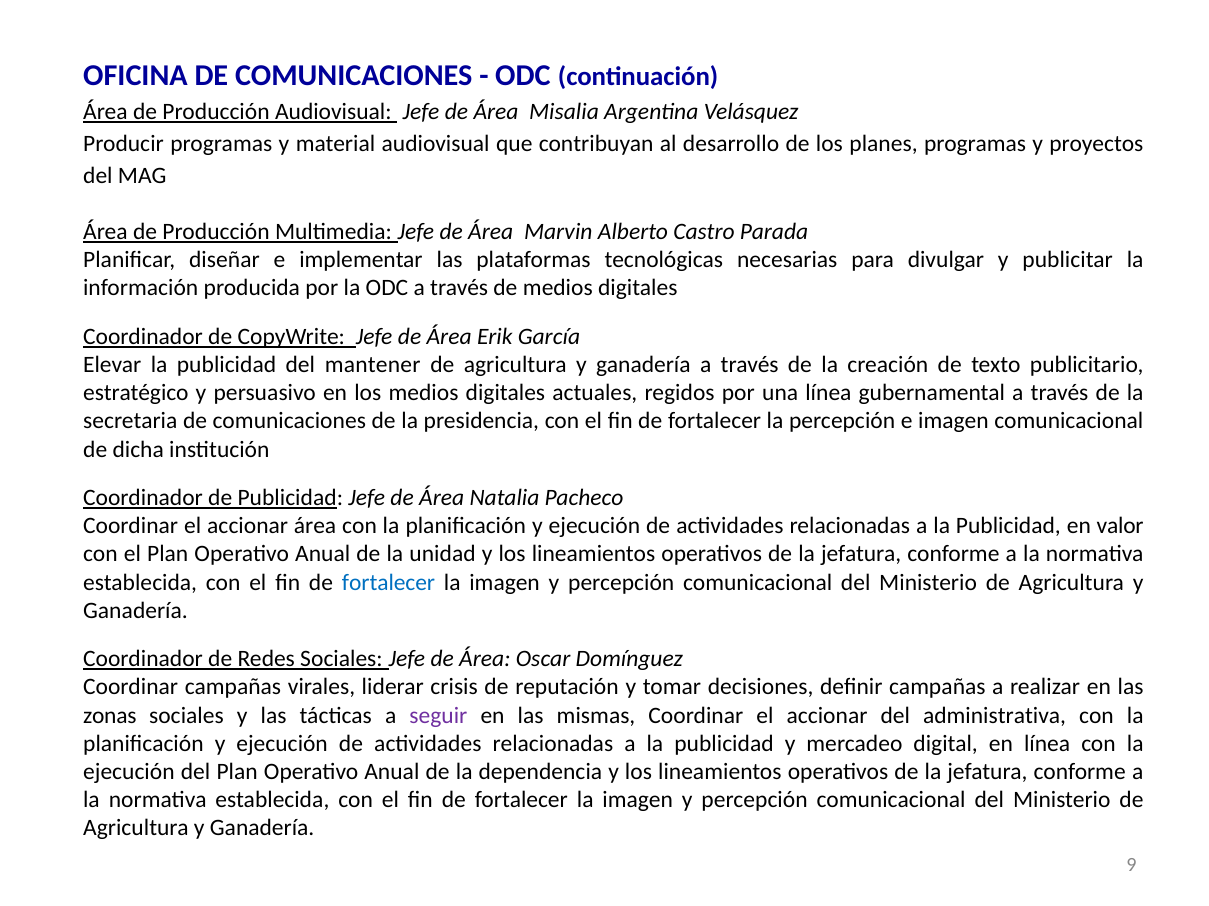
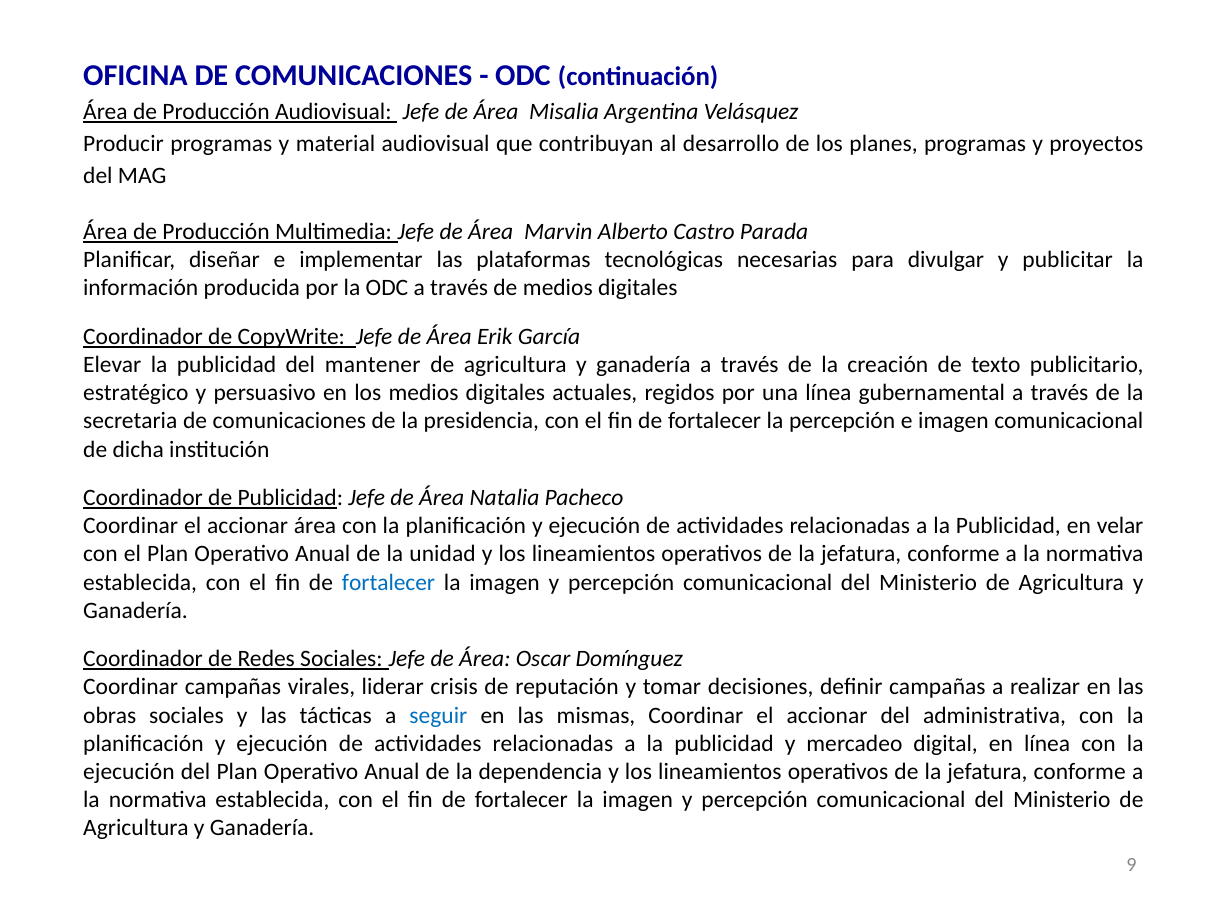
valor: valor -> velar (1120, 526)
zonas: zonas -> obras (110, 716)
seguir colour: purple -> blue (438, 716)
